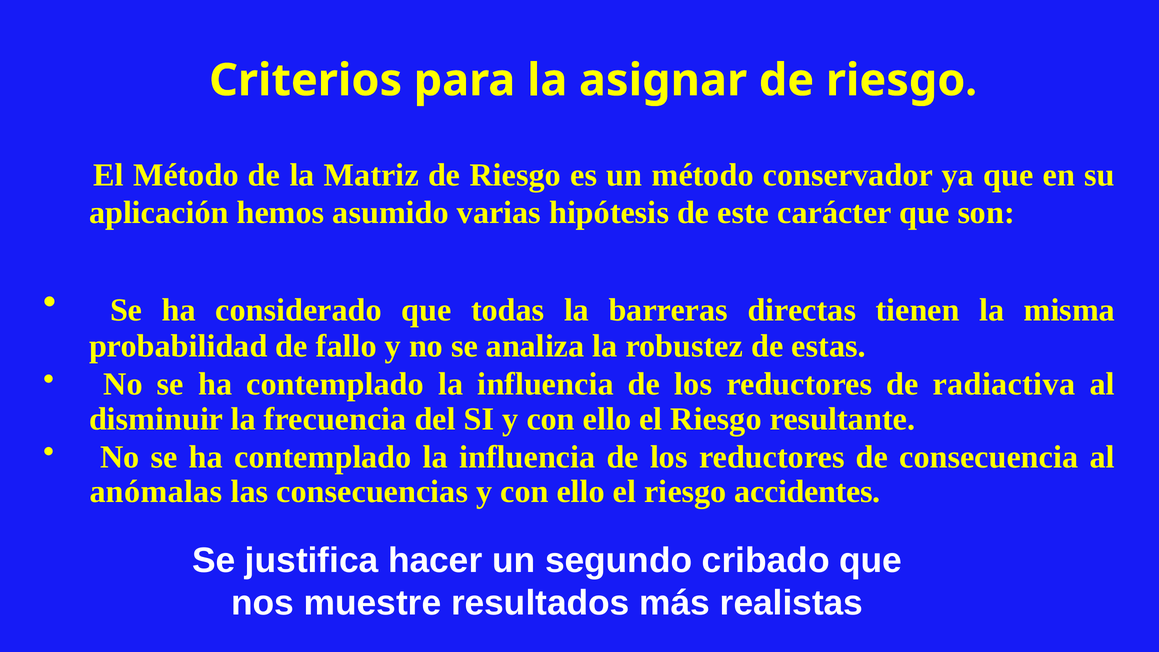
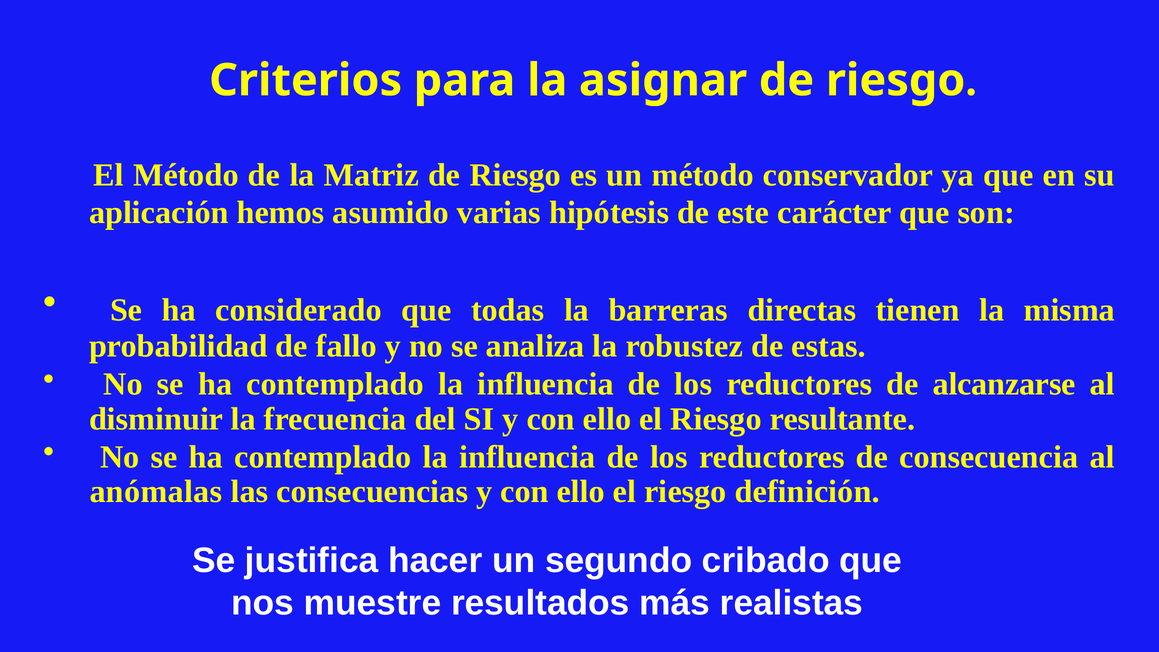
radiactiva: radiactiva -> alcanzarse (1004, 384)
accidentes: accidentes -> definición (807, 492)
